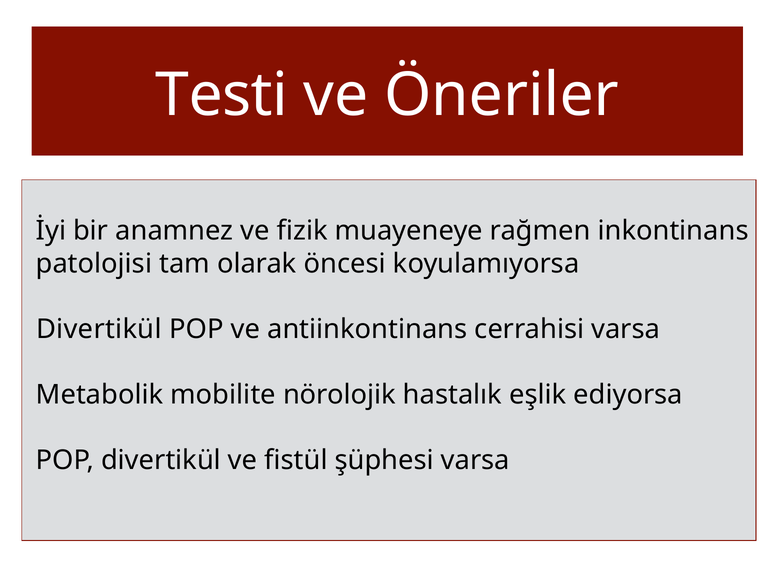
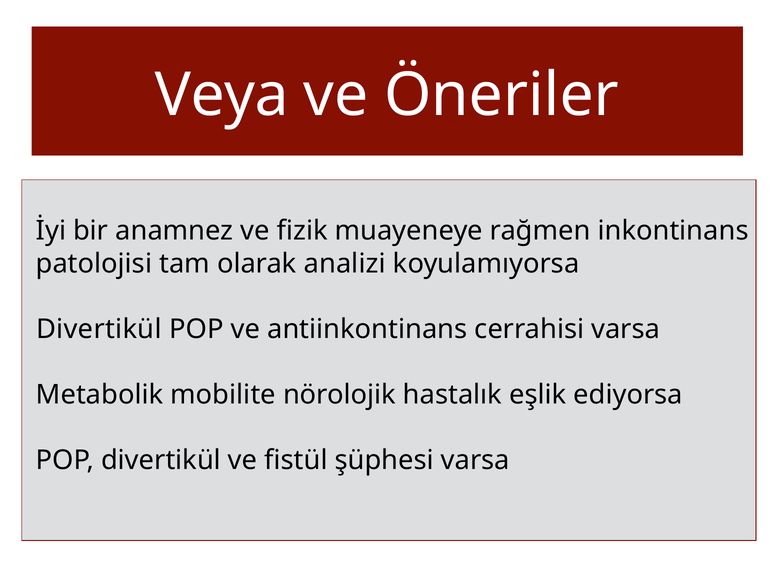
Testi: Testi -> Veya (222, 95)
öncesi: öncesi -> analizi (345, 264)
